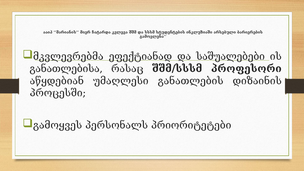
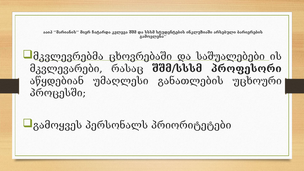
ეფექტიანად: ეფექტიანად -> ცხოვრებაში (140, 57)
განათლებისა: განათლებისა -> მკვლევარები (66, 69)
დიზაინის: დიზაინის -> უცხოური (257, 81)
